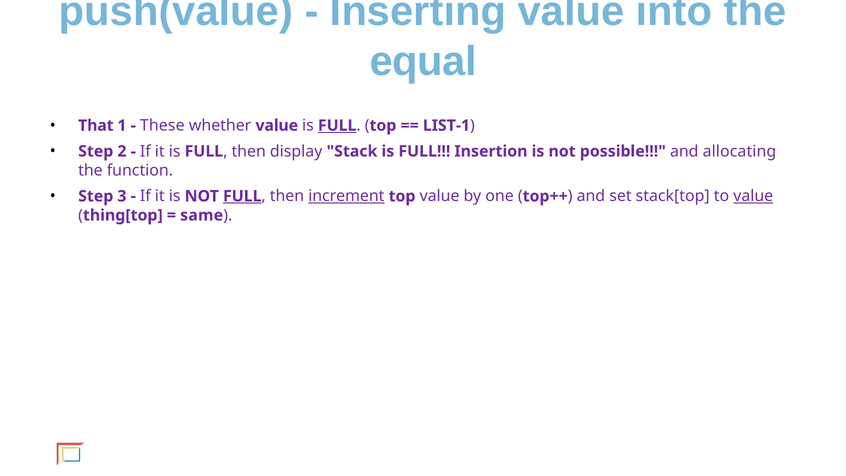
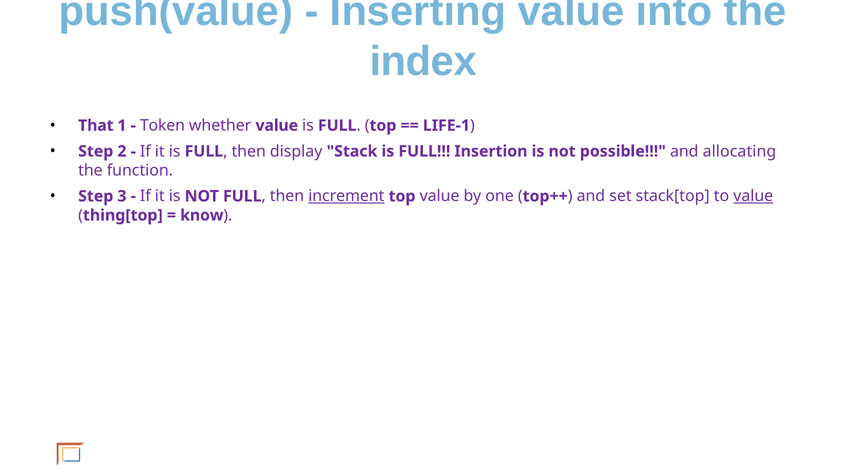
equal: equal -> index (423, 62)
These: These -> Token (162, 125)
FULL underline: present -> none (337, 125)
LIST-1: LIST-1 -> LIFE-1 (446, 125)
FULL underline: present -> none (242, 196)
same: same -> know (202, 215)
